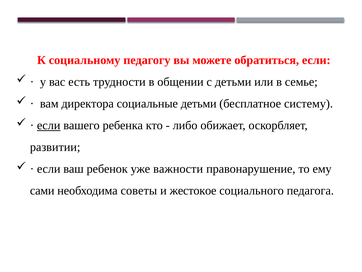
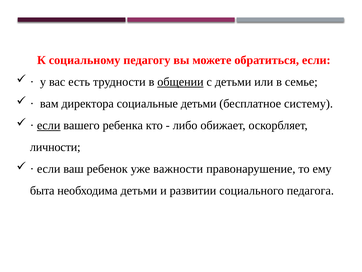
общении underline: none -> present (180, 82)
развитии: развитии -> личности (55, 147)
сами: сами -> быта (42, 190)
необходима советы: советы -> детьми (139, 190)
жестокое: жестокое -> развитии (193, 190)
